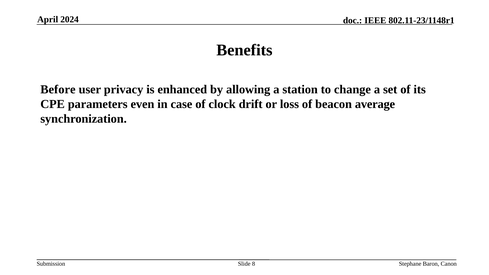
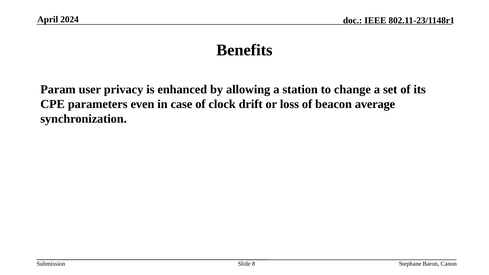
Before: Before -> Param (58, 89)
